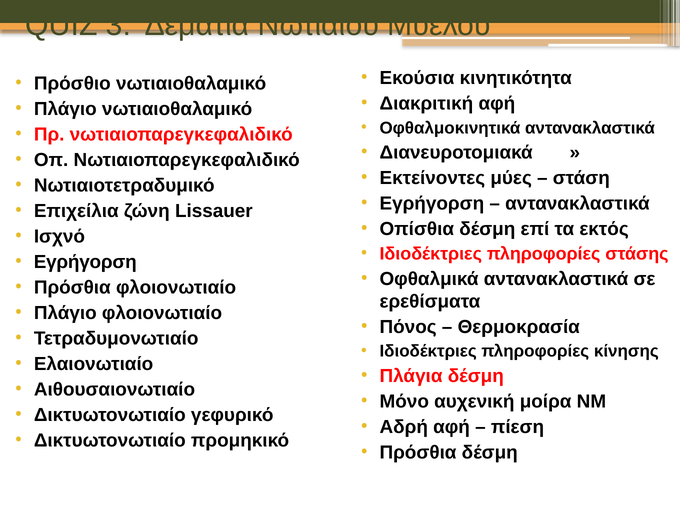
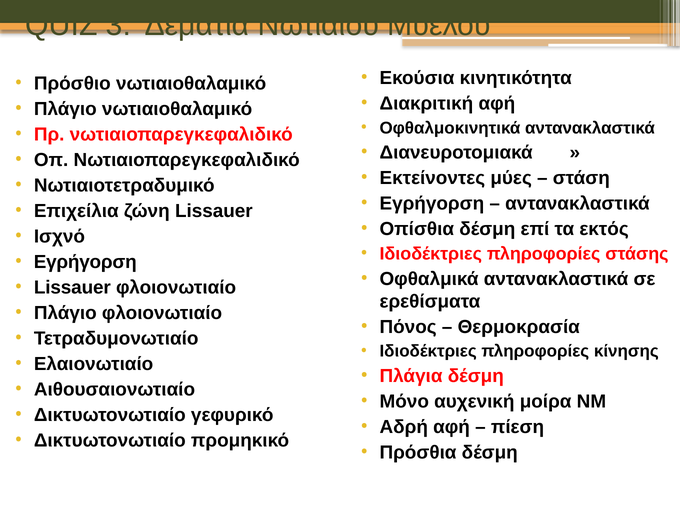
Πρόσθια: Πρόσθια -> Lissauer (72, 288)
